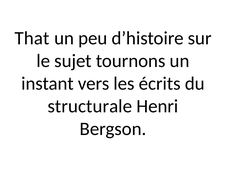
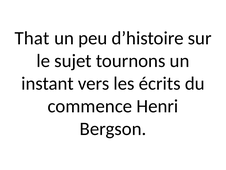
structurale: structurale -> commence (90, 106)
